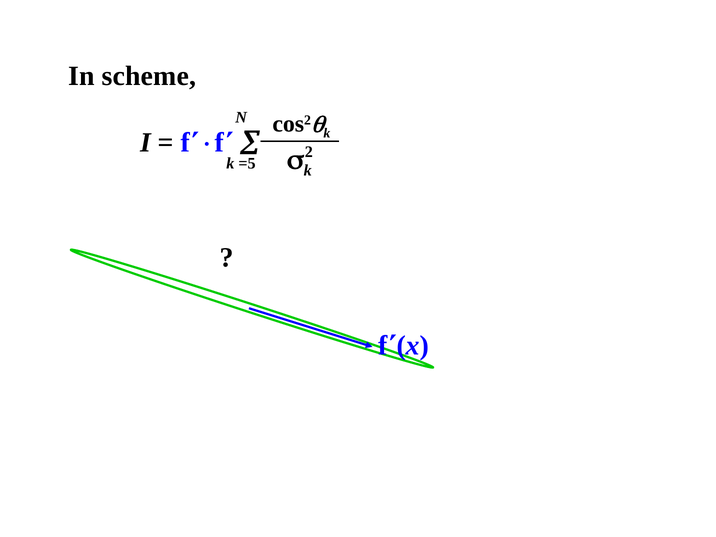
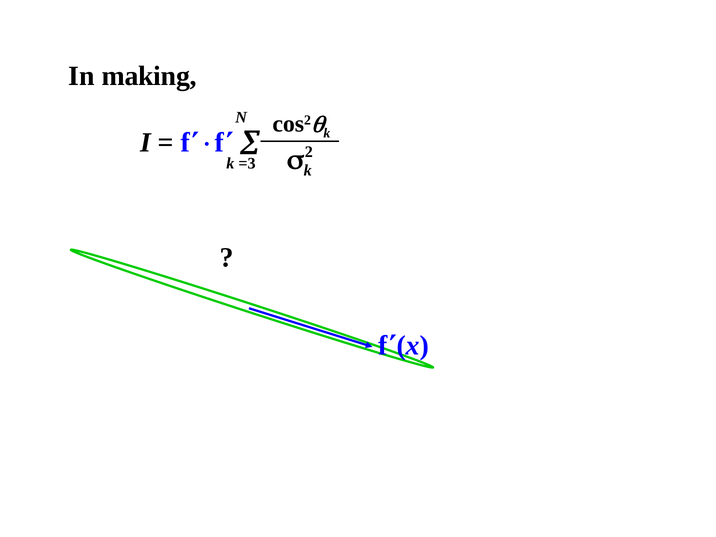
scheme: scheme -> making (149, 76)
=5: =5 -> =3 (247, 163)
